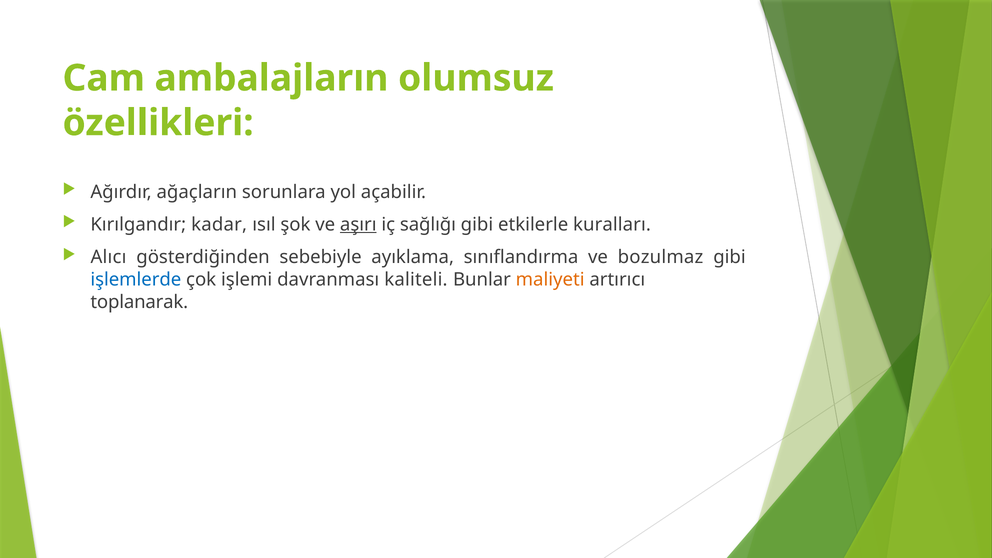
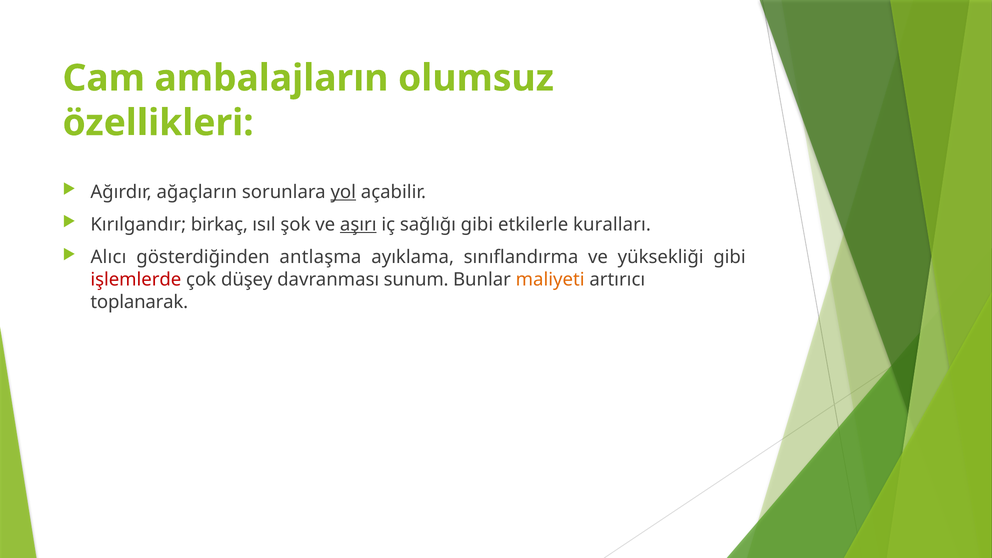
yol underline: none -> present (343, 192)
kadar: kadar -> birkaç (219, 225)
sebebiyle: sebebiyle -> antlaşma (320, 257)
bozulmaz: bozulmaz -> yüksekliği (661, 257)
işlemlerde colour: blue -> red (136, 280)
işlemi: işlemi -> düşey (247, 280)
kaliteli: kaliteli -> sunum (416, 280)
